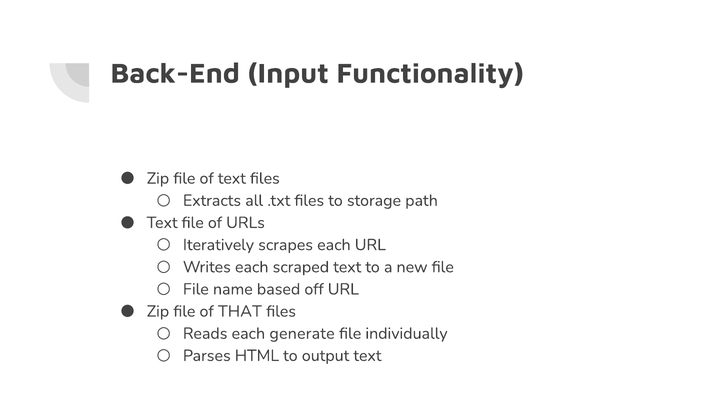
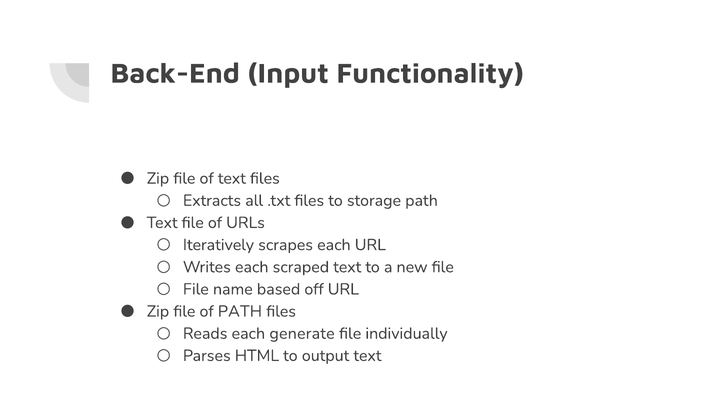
of THAT: THAT -> PATH (240, 312)
